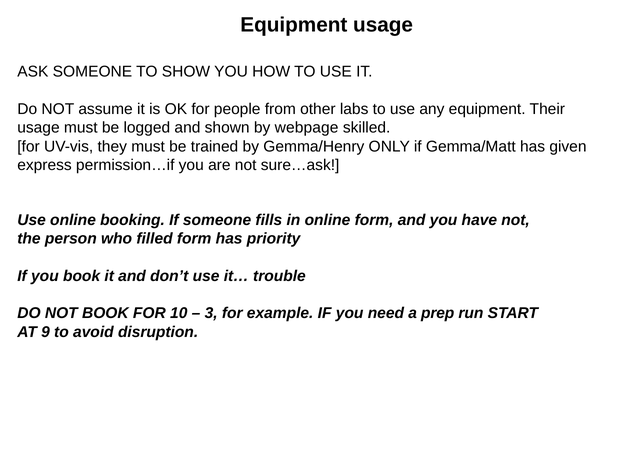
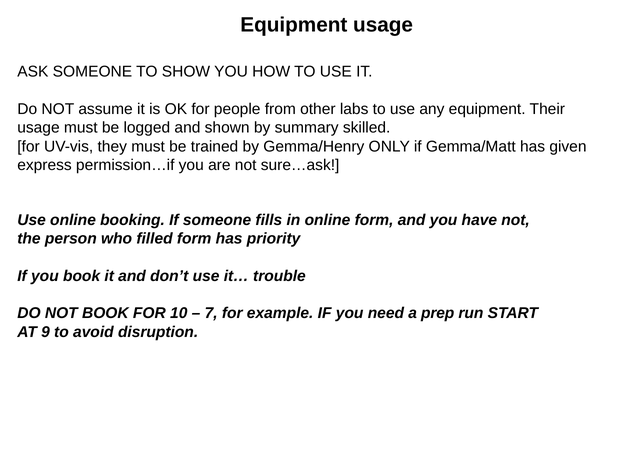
webpage: webpage -> summary (307, 128)
3: 3 -> 7 (211, 313)
